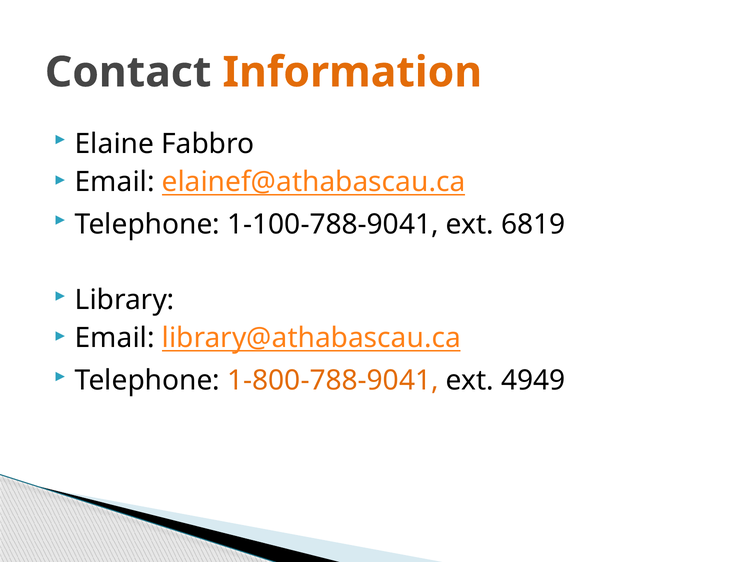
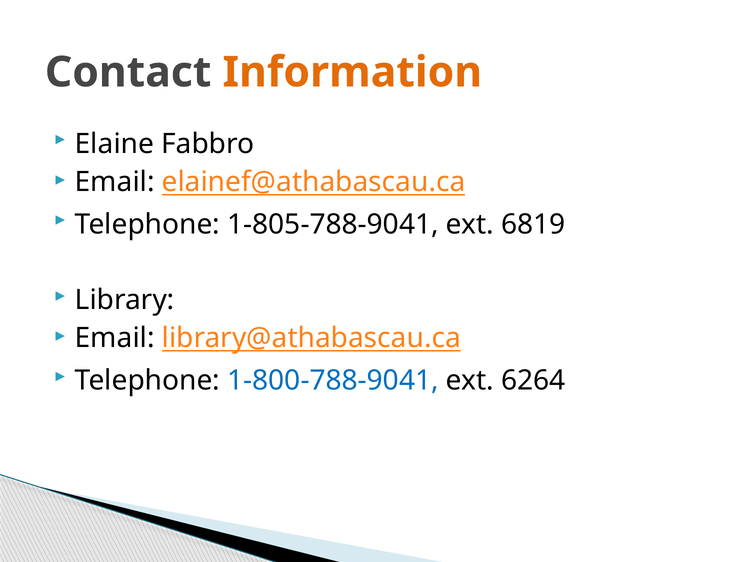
1-100-788-9041: 1-100-788-9041 -> 1-805-788-9041 (333, 225)
1-800-788-9041 colour: orange -> blue (333, 381)
4949: 4949 -> 6264 (533, 381)
